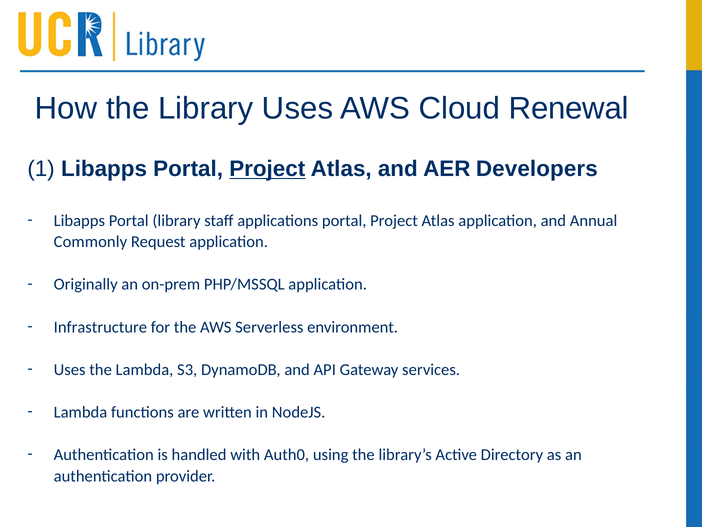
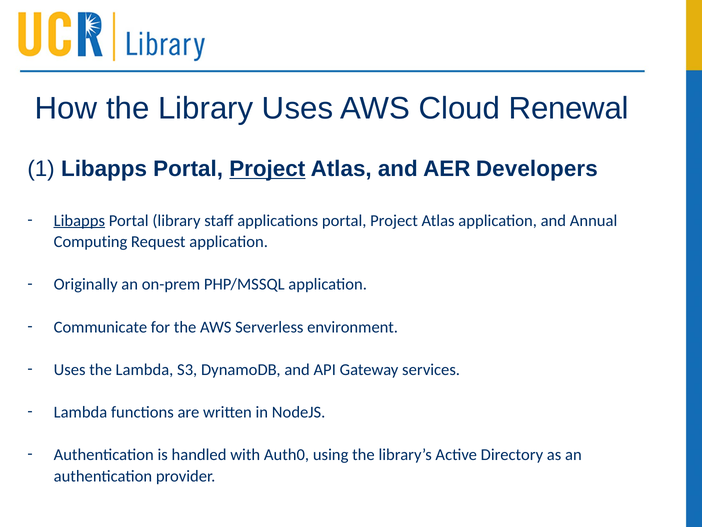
Libapps underline: none -> present (79, 220)
Commonly: Commonly -> Computing (91, 242)
Infrastructure: Infrastructure -> Communicate (100, 327)
